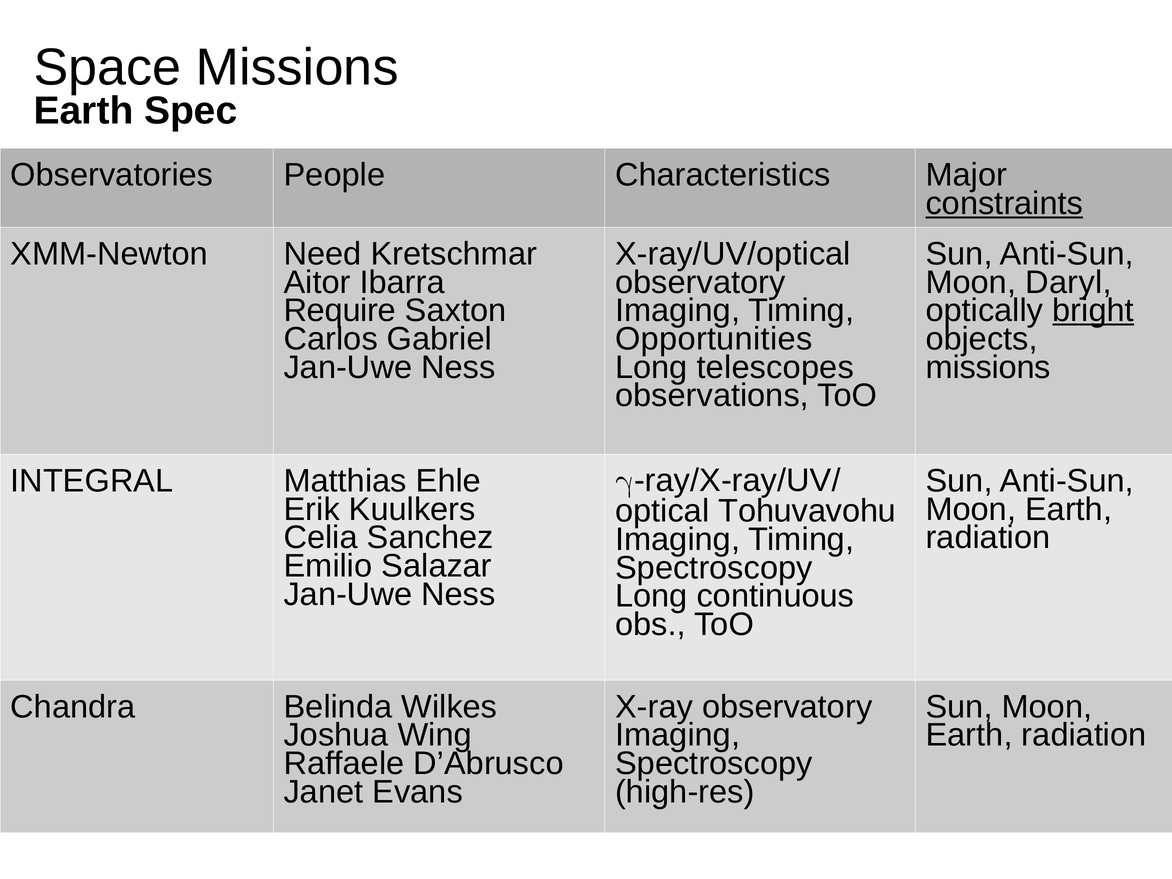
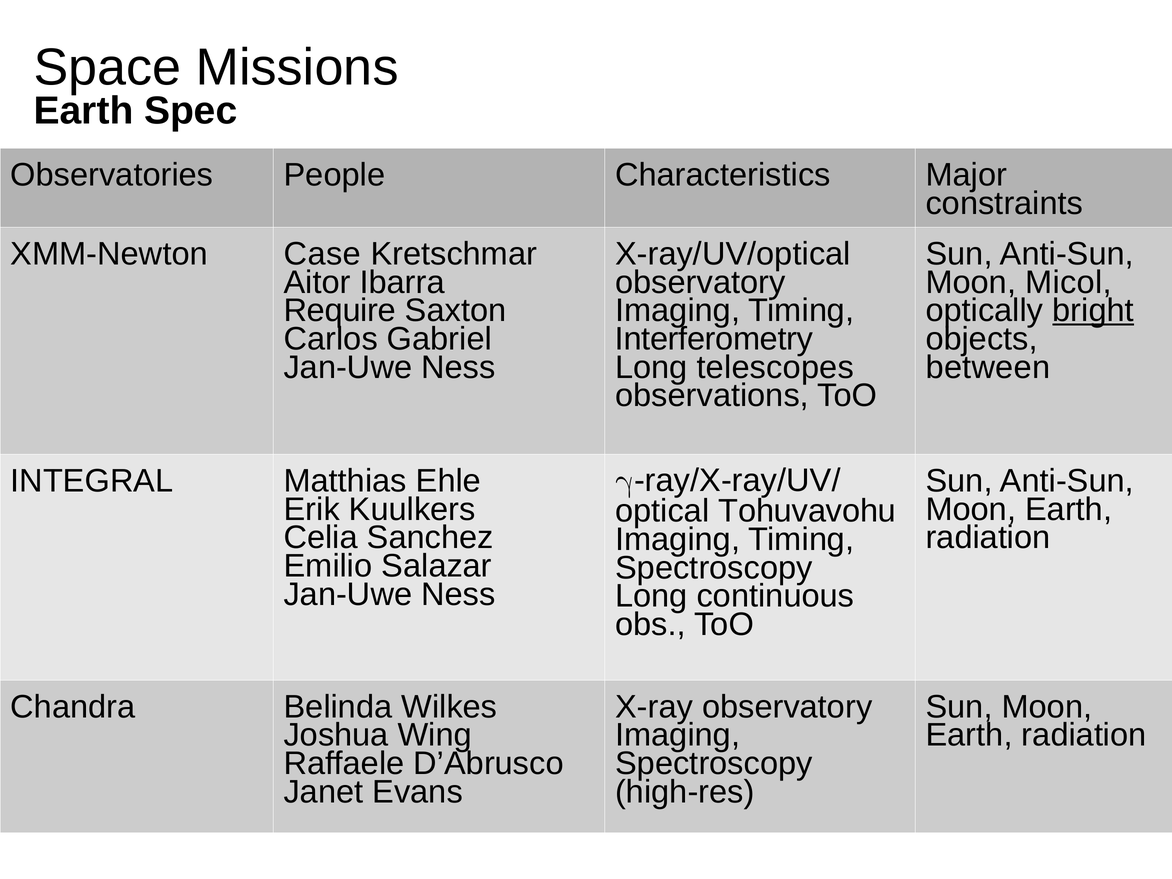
constraints underline: present -> none (1004, 203)
Need: Need -> Case (322, 254)
Daryl: Daryl -> Micol (1068, 282)
Opportunities: Opportunities -> Interferometry (714, 339)
missions: missions -> between (988, 367)
